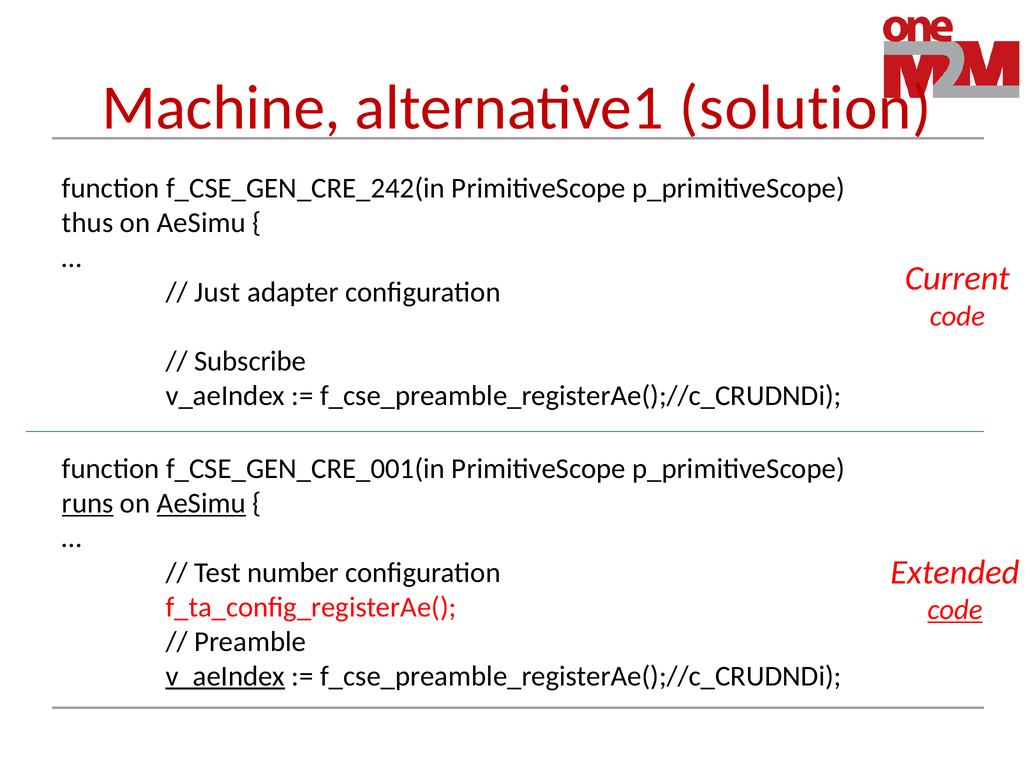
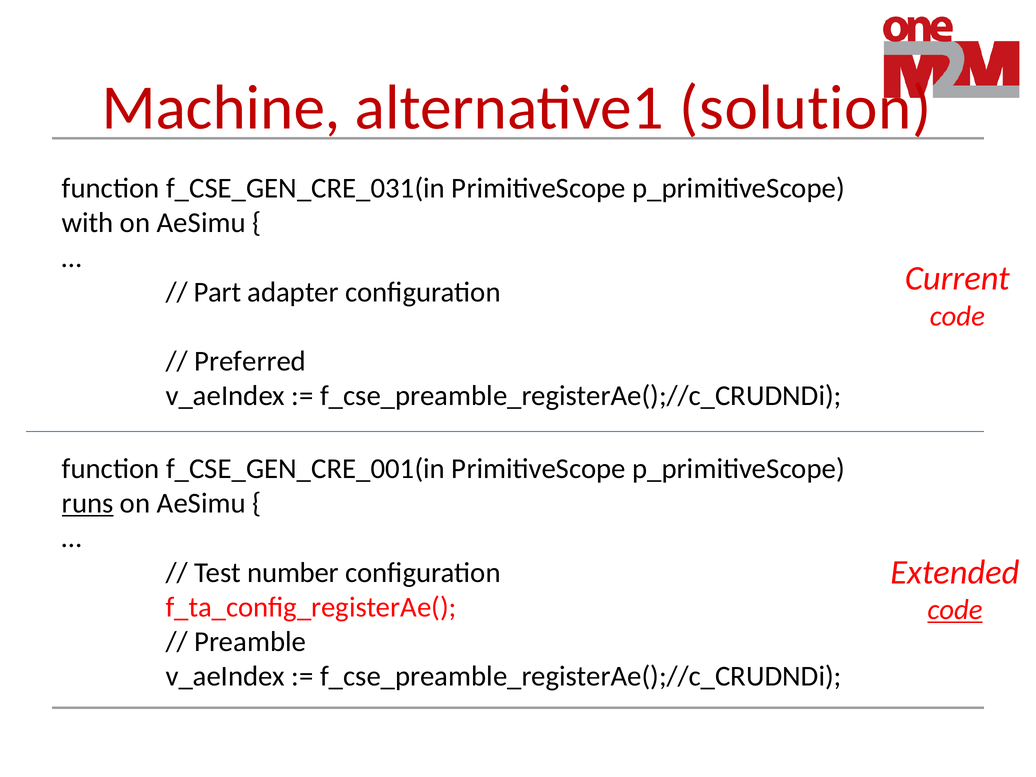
f_CSE_GEN_CRE_242(in: f_CSE_GEN_CRE_242(in -> f_CSE_GEN_CRE_031(in (306, 188)
thus: thus -> with (88, 223)
Just: Just -> Part (218, 292)
Subscribe: Subscribe -> Preferred (250, 361)
AeSimu underline: present -> none (201, 503)
v_aeIndex underline: present -> none (225, 676)
